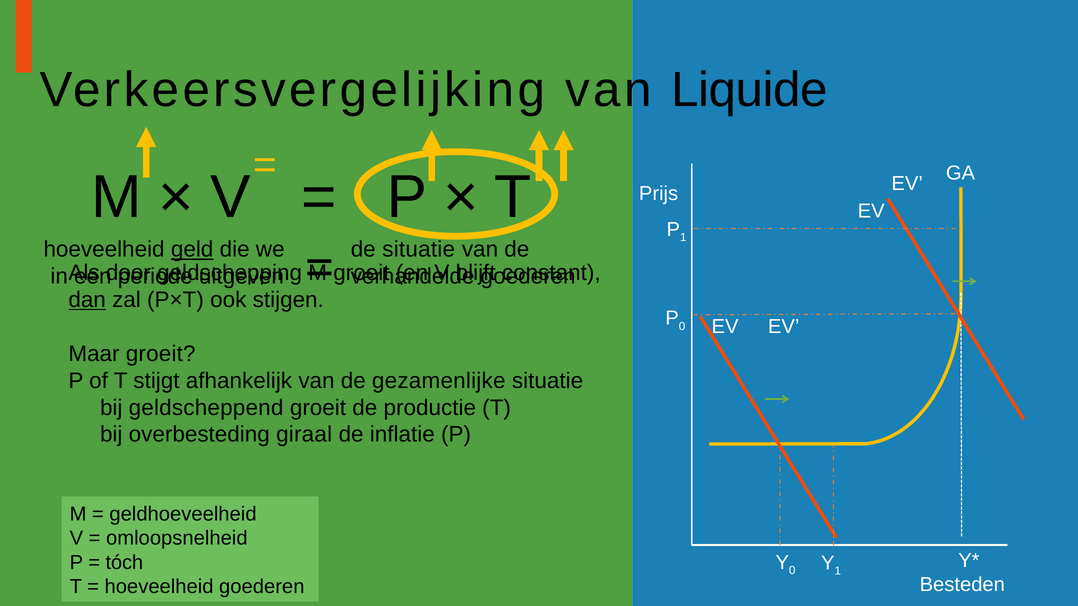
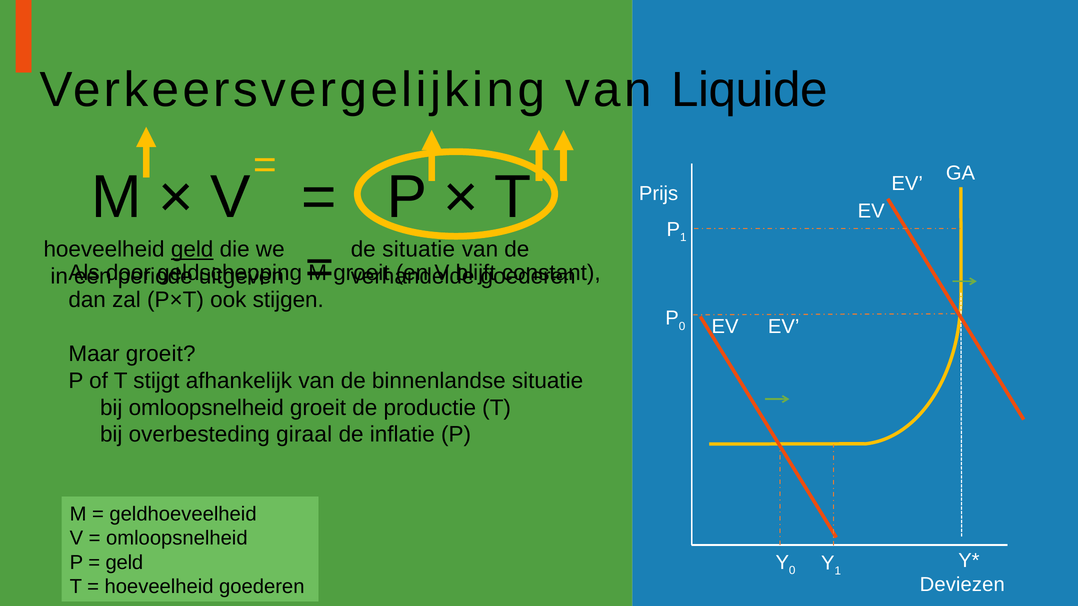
dan underline: present -> none (87, 300)
gezamenlijke: gezamenlijke -> binnenlandse (439, 381)
bij geldscheppend: geldscheppend -> omloopsnelheid (206, 408)
tóch: tóch -> geld (124, 563)
Besteden: Besteden -> Deviezen (962, 585)
